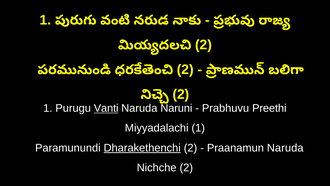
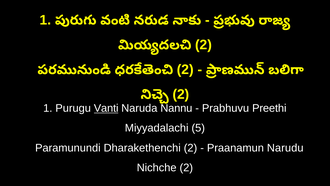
Naruni: Naruni -> Nannu (176, 108)
Miyyadalachi 1: 1 -> 5 (198, 128)
Dharakethenchi underline: present -> none (142, 148)
Praanamun Naruda: Naruda -> Narudu (285, 148)
